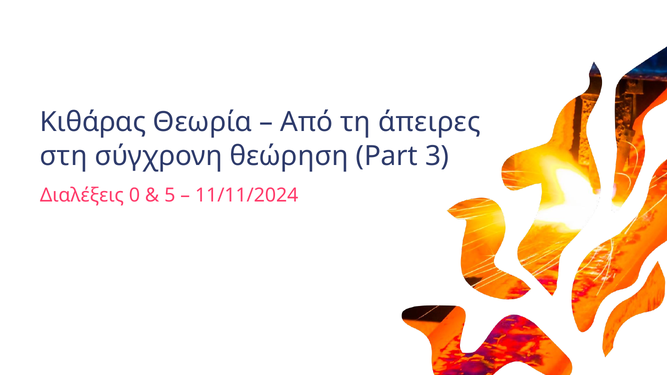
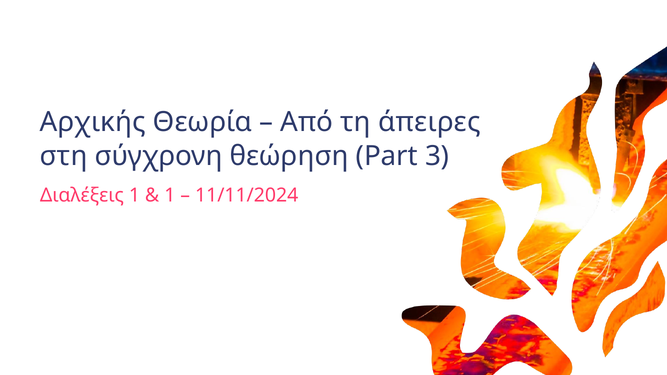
Κιθάρας: Κιθάρας -> Αρχικής (93, 122)
Διαλέξεις 0: 0 -> 1 (134, 195)
5: 5 -> 1 (170, 195)
